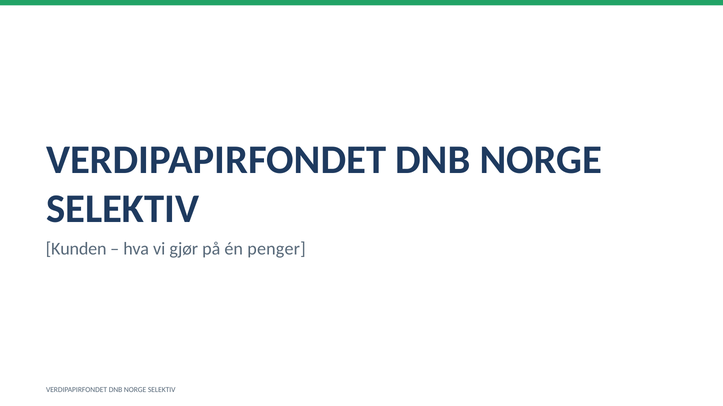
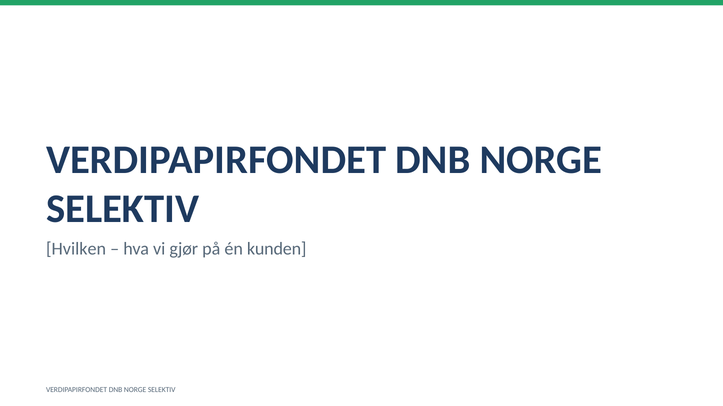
Kunden: Kunden -> Hvilken (76, 249)
penger: penger -> kunden (277, 249)
